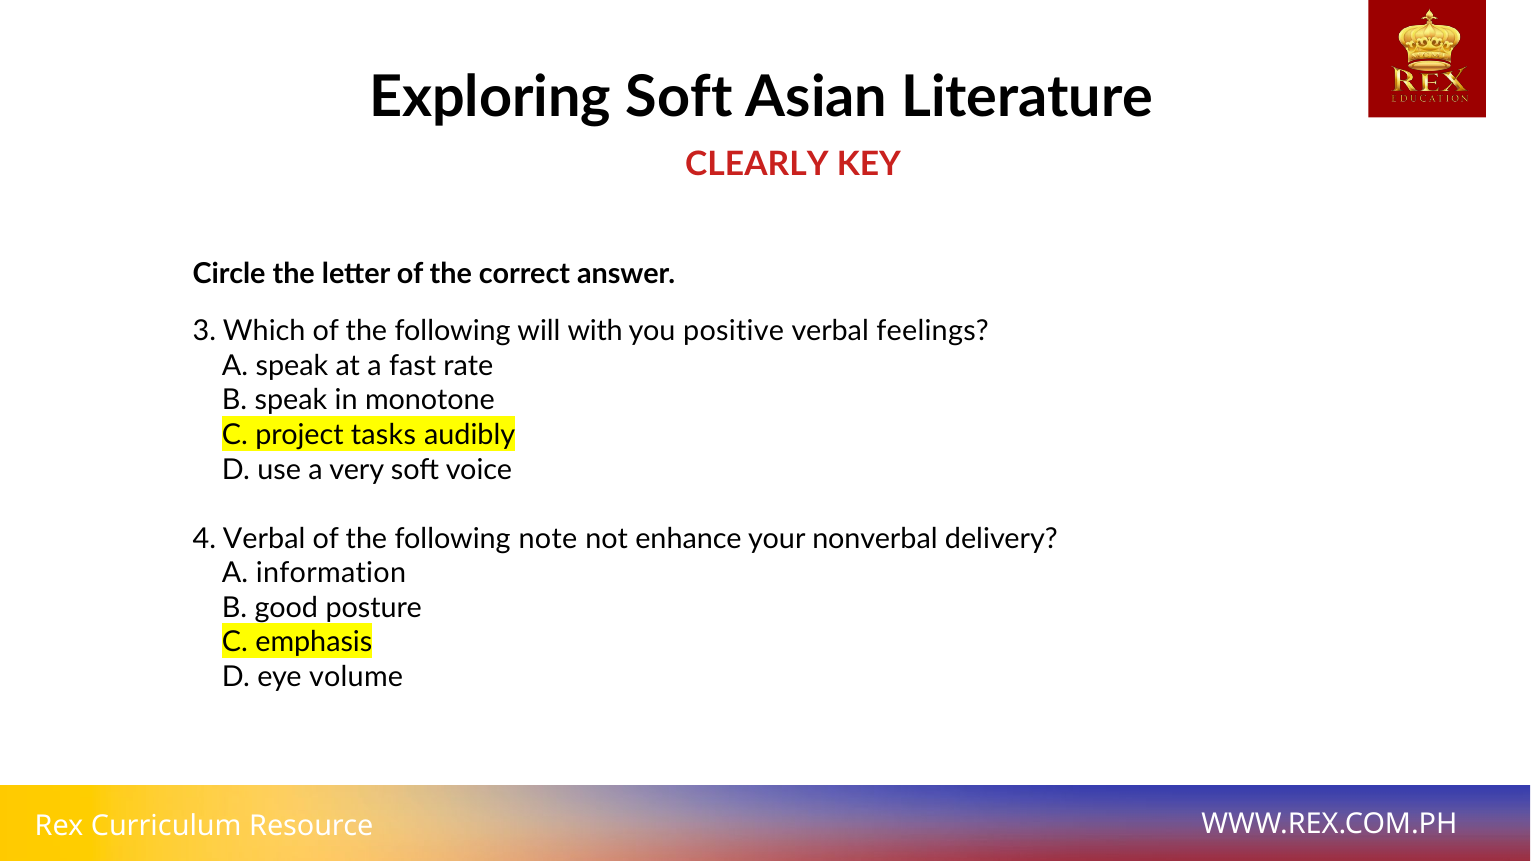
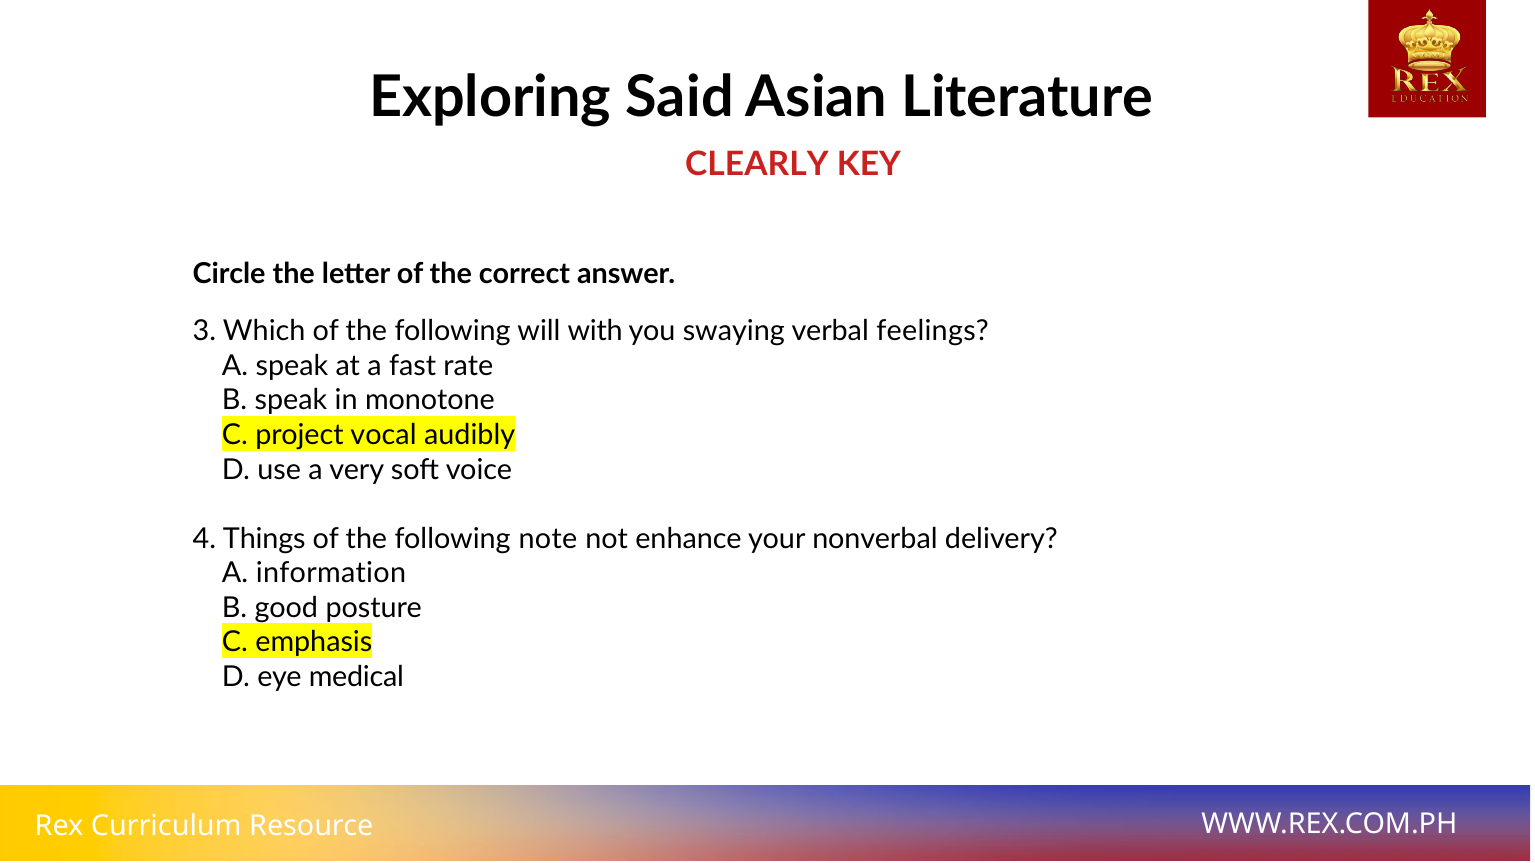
Exploring Soft: Soft -> Said (679, 97)
positive: positive -> swaying (734, 332)
tasks: tasks -> vocal (384, 435)
4 Verbal: Verbal -> Things (264, 539)
volume: volume -> medical (356, 677)
